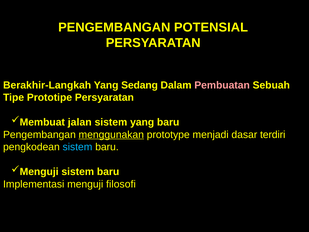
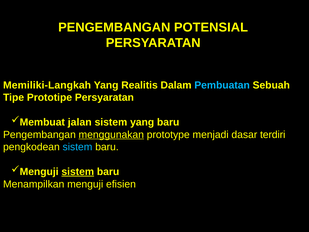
Berakhir-Langkah: Berakhir-Langkah -> Memiliki-Langkah (47, 85)
Sedang: Sedang -> Realitis (140, 85)
Pembuatan colour: pink -> light blue (222, 85)
sistem underline: none -> present (78, 172)
Implementasi: Implementasi -> Menampilkan (34, 184)
filosofi: filosofi -> efisien (121, 184)
